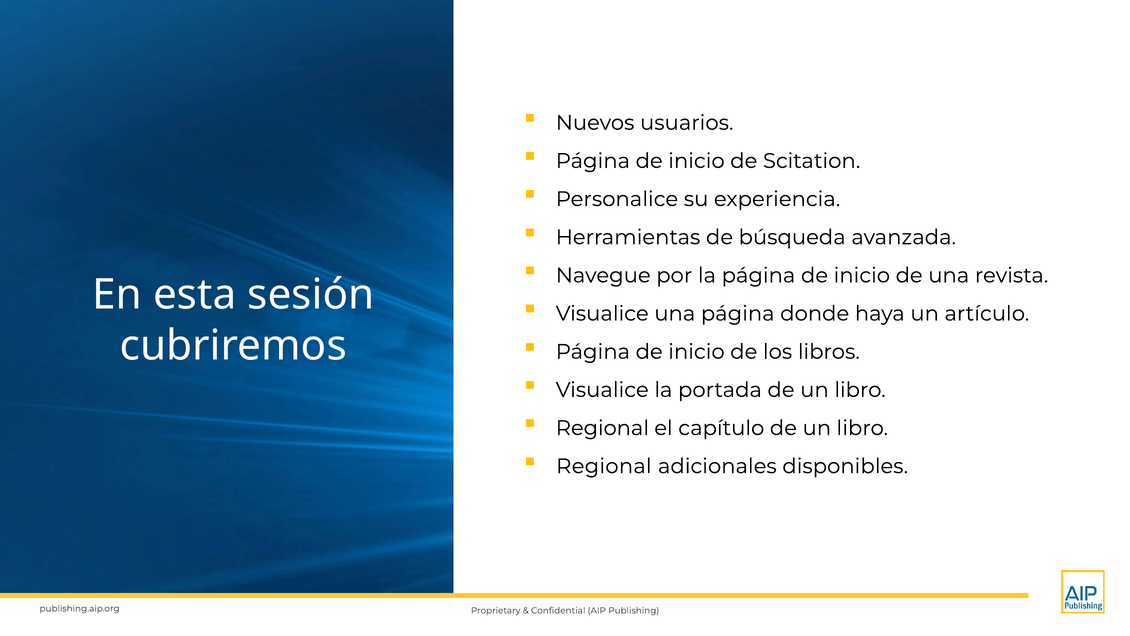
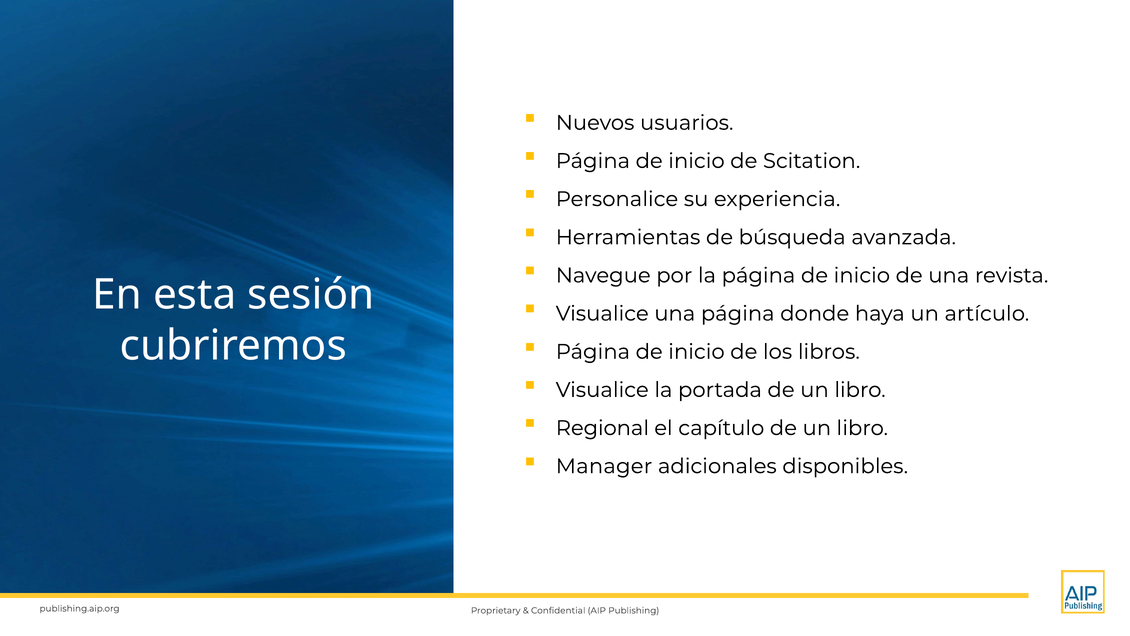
Regional: Regional -> Manager (604, 466)
